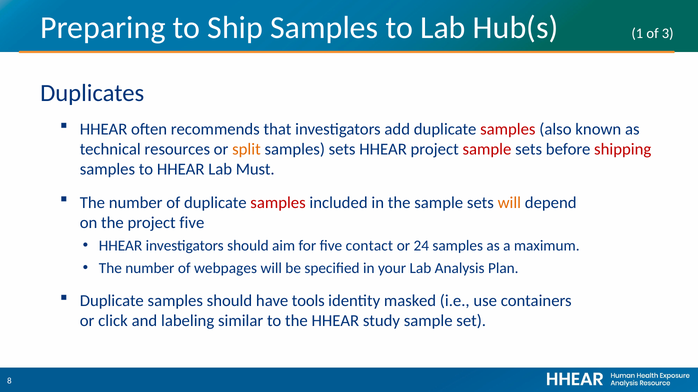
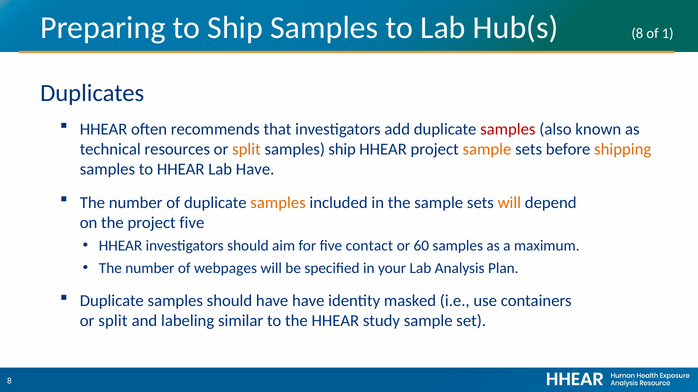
Hub(s 1: 1 -> 8 (637, 33)
3: 3 -> 1 (668, 33)
samples sets: sets -> ship (342, 149)
sample colour: red -> orange (487, 149)
shipping colour: red -> orange (623, 149)
Lab Must: Must -> Have (255, 169)
samples colour: red -> orange (278, 203)
24: 24 -> 60 (421, 246)
have tools: tools -> have (308, 301)
click: click -> split (113, 321)
